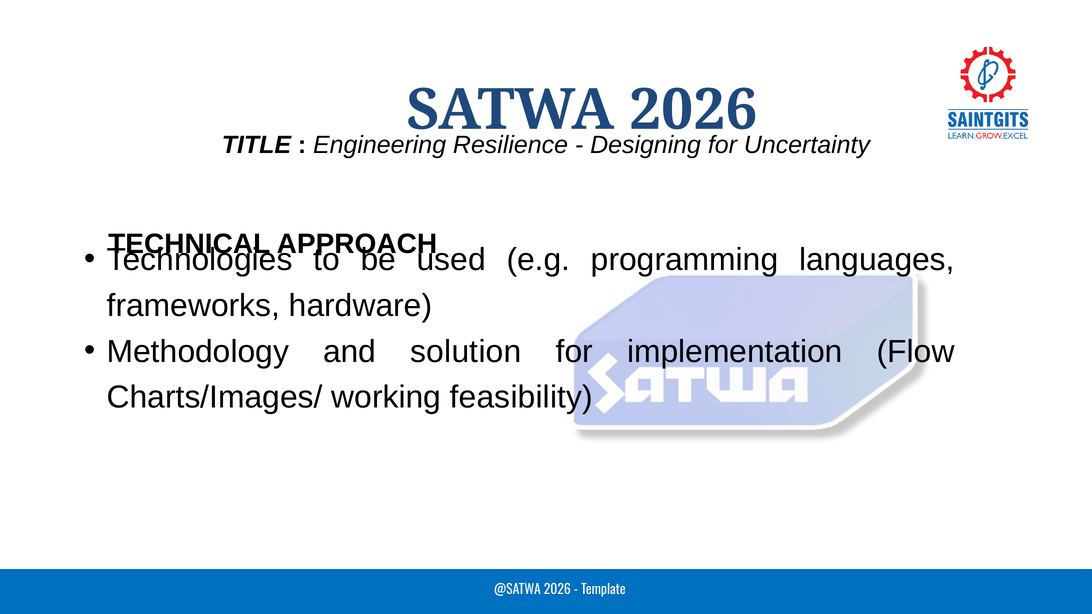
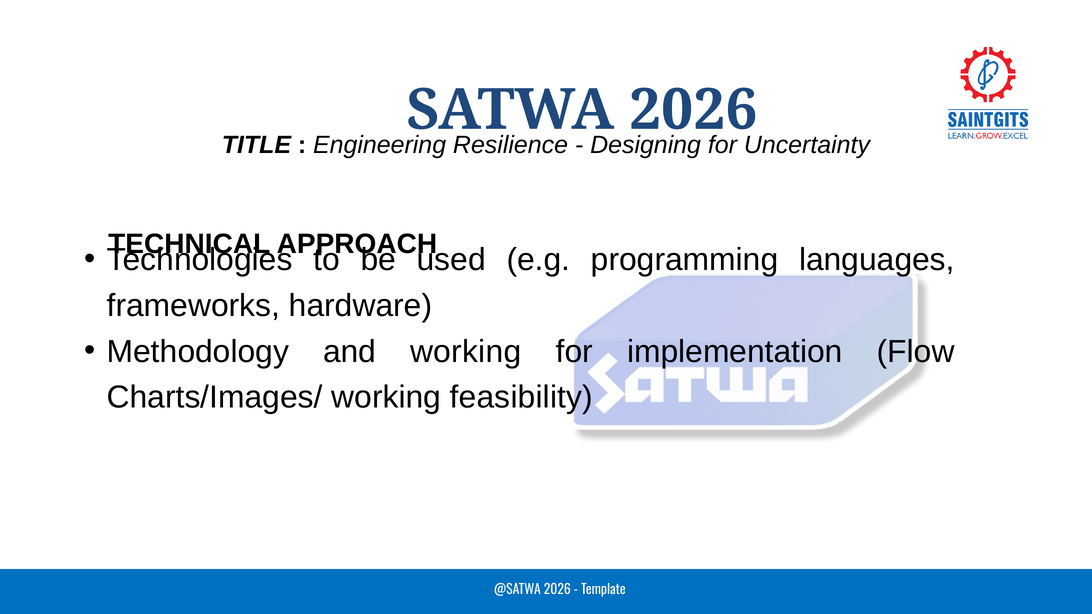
and solution: solution -> working (466, 352)
